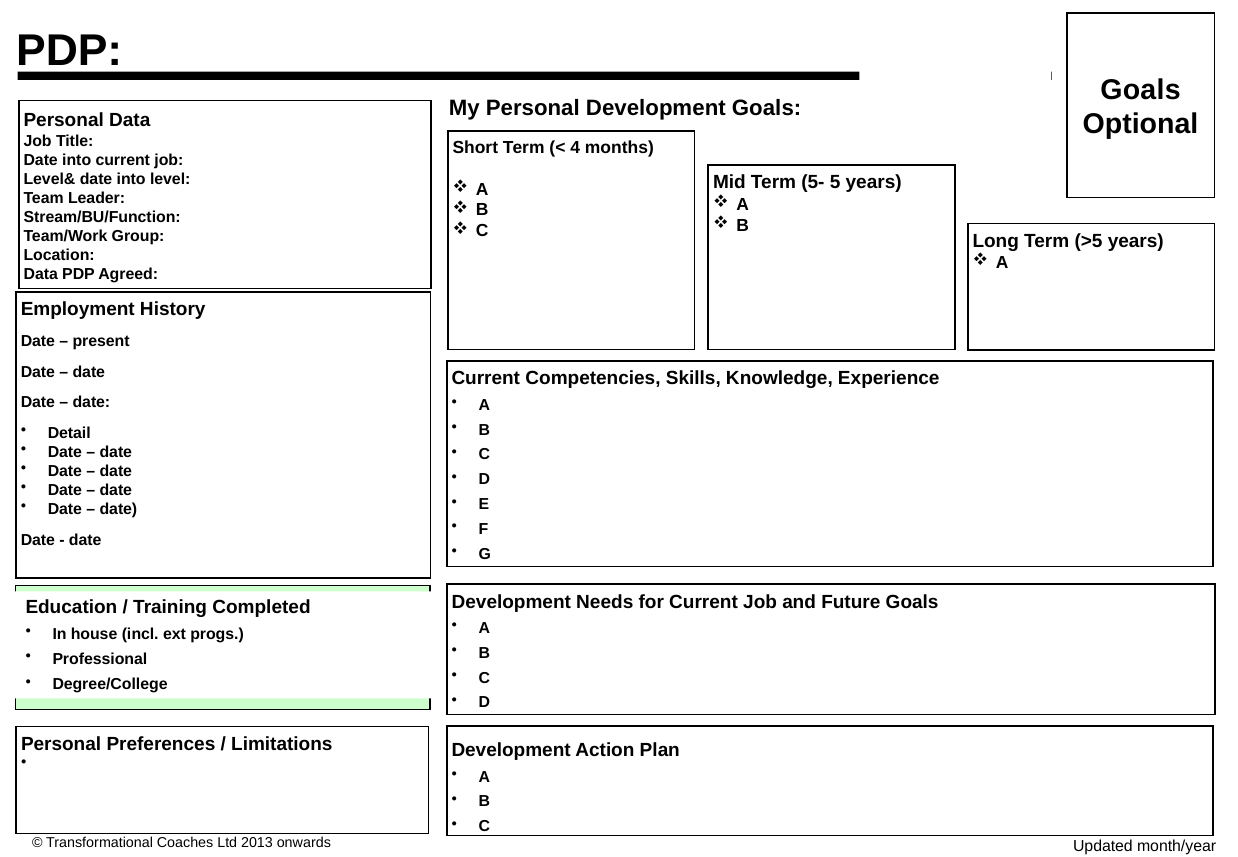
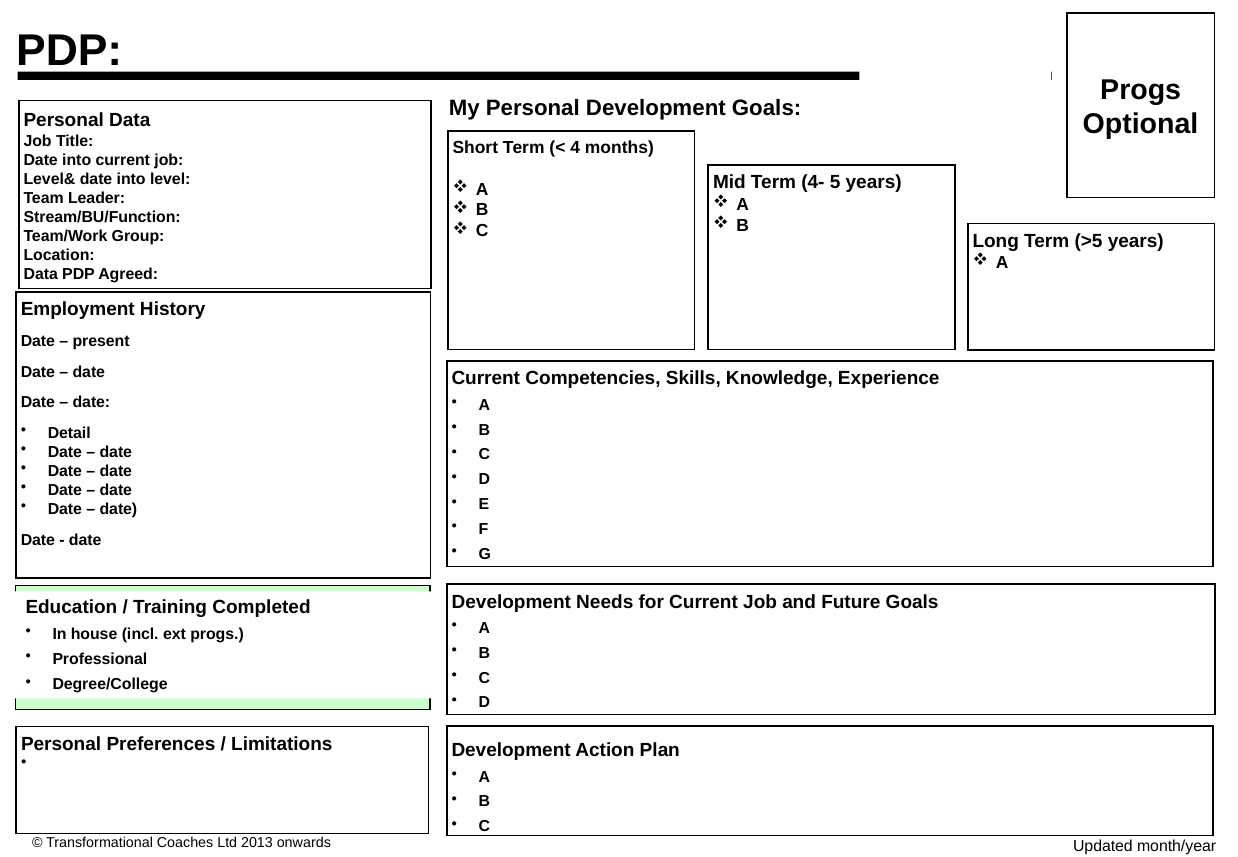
Goals: Goals -> Progs (1141, 90)
5-: 5- -> 4- (813, 183)
